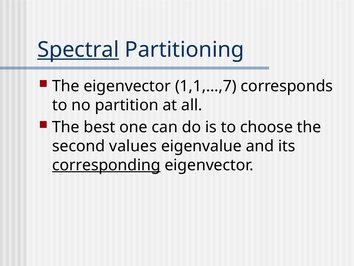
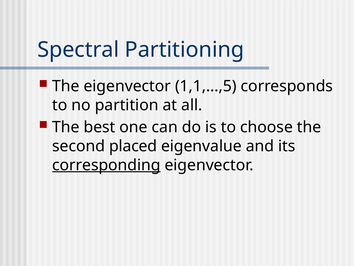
Spectral underline: present -> none (78, 50)
1,1,…,7: 1,1,…,7 -> 1,1,…,5 (206, 86)
values: values -> placed (133, 146)
